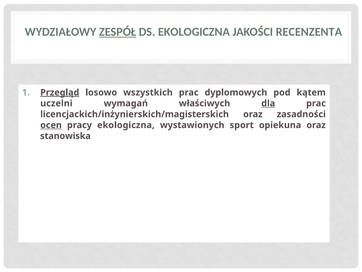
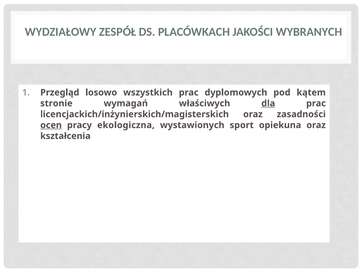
ZESPÓŁ underline: present -> none (118, 32)
DS EKOLOGICZNA: EKOLOGICZNA -> PLACÓWKACH (194, 32)
RECENZENTA: RECENZENTA -> WYBRANYCH (309, 32)
Przegląd underline: present -> none (60, 92)
uczelni: uczelni -> stronie (56, 103)
stanowiska: stanowiska -> kształcenia (65, 136)
